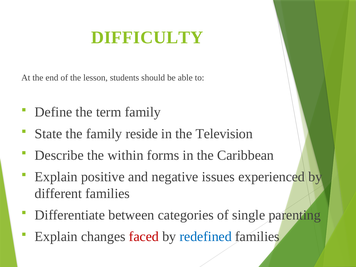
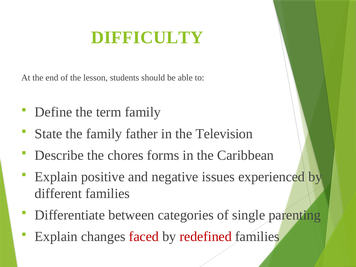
reside: reside -> father (142, 134)
within: within -> chores (126, 155)
redefined colour: blue -> red (206, 237)
